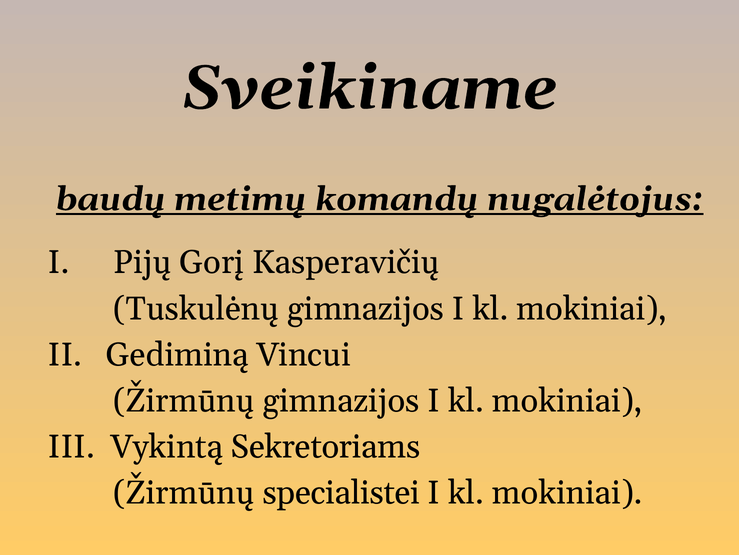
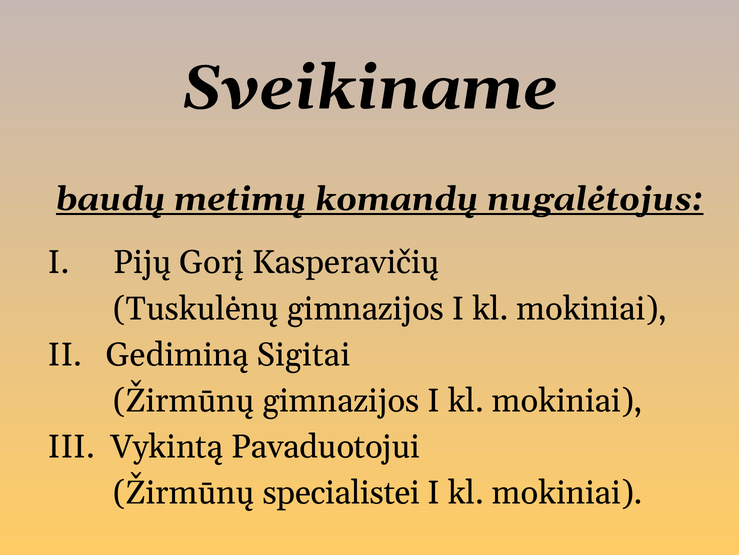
Vincui: Vincui -> Sigitai (304, 354)
Sekretoriams: Sekretoriams -> Pavaduotojui (326, 446)
